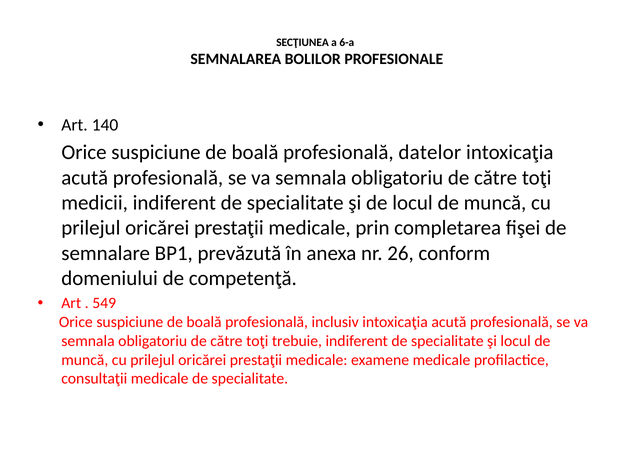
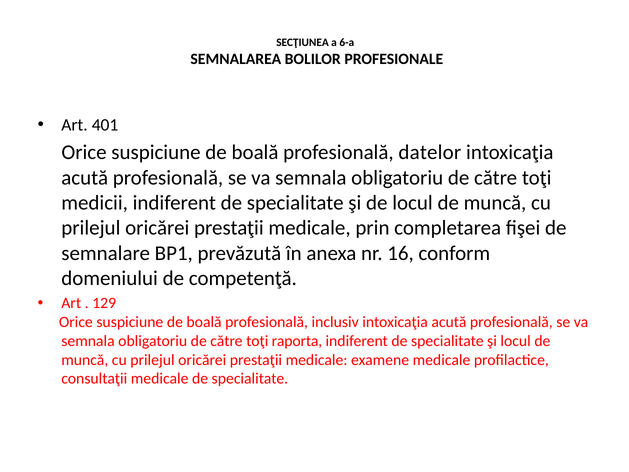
140: 140 -> 401 (105, 125)
26: 26 -> 16 (401, 253)
549: 549 -> 129 (104, 303)
trebuie: trebuie -> raporta (297, 341)
